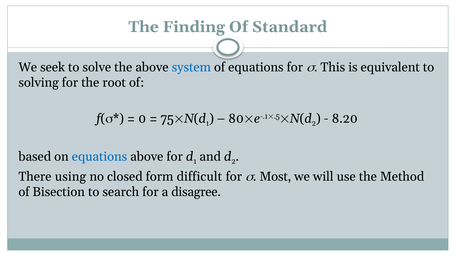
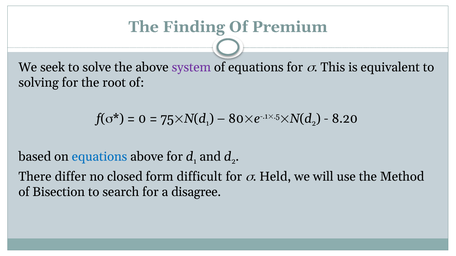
Standard: Standard -> Premium (290, 27)
system colour: blue -> purple (191, 67)
using: using -> differ (70, 177)
Most: Most -> Held (275, 177)
